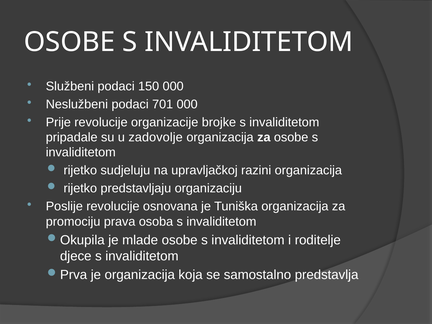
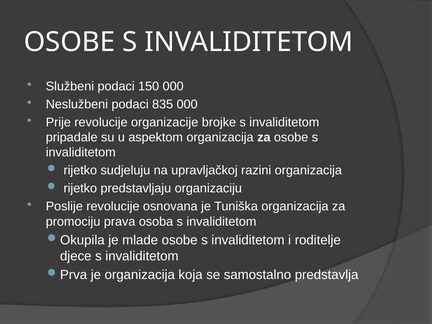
701: 701 -> 835 (163, 104)
zadovolje: zadovolje -> aspektom (156, 137)
